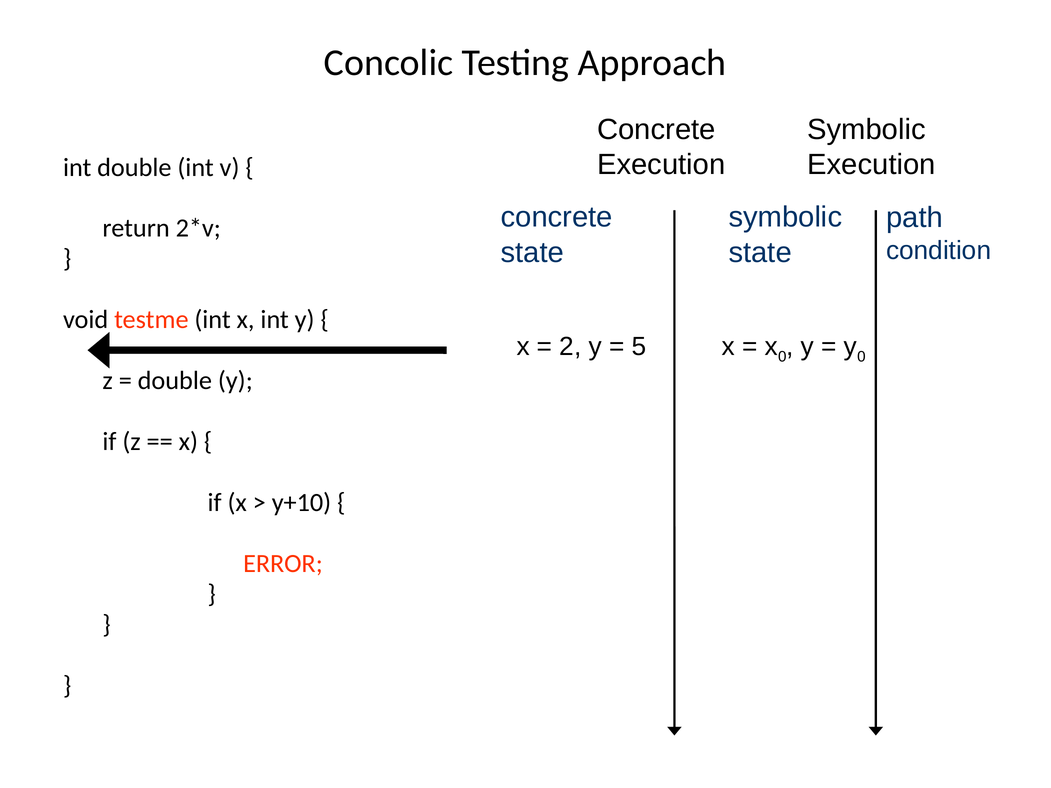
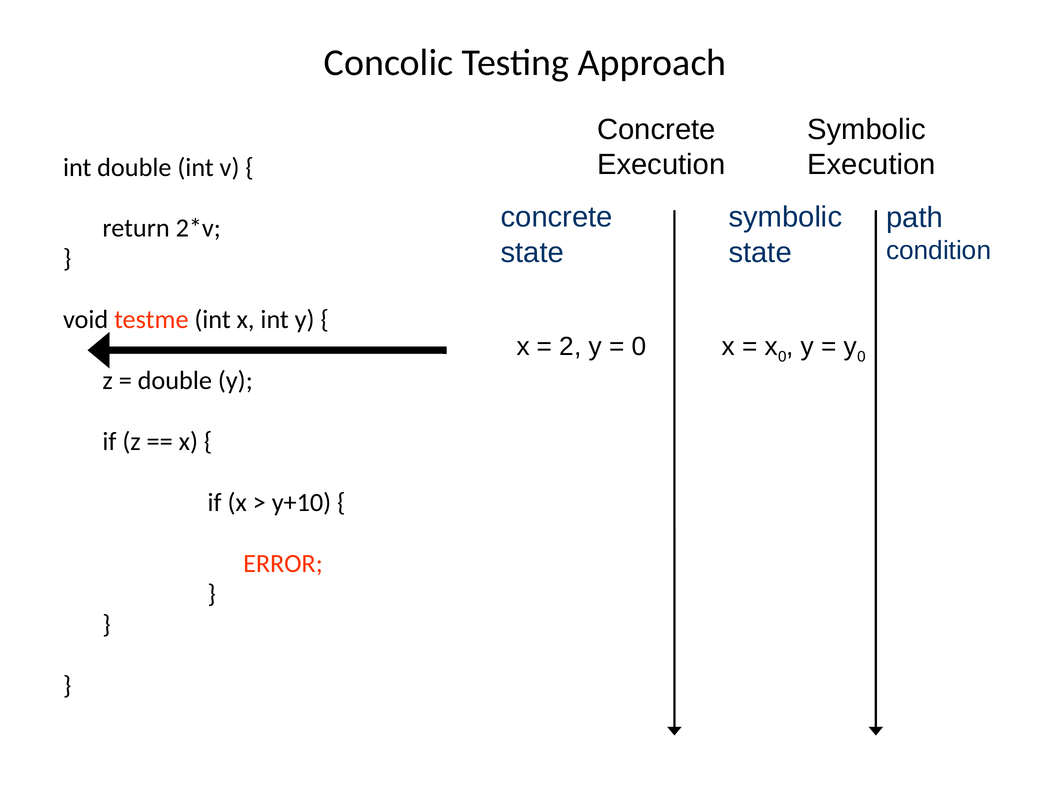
5: 5 -> 0 (639, 347)
